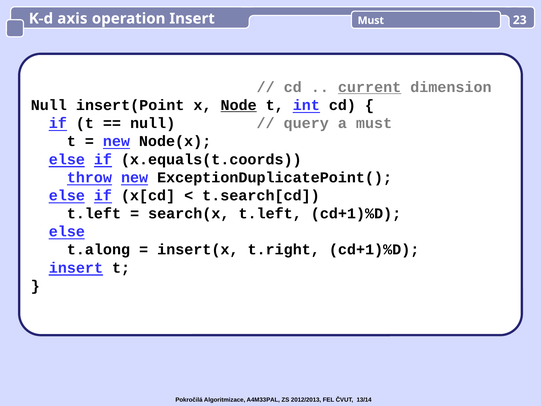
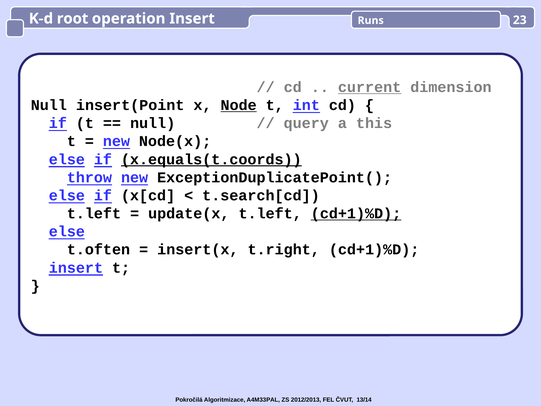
axis: axis -> root (73, 19)
Insert Must: Must -> Runs (371, 20)
a must: must -> this (374, 123)
x.equals(t.coords underline: none -> present (211, 159)
search(x: search(x -> update(x (189, 213)
cd+1)%D underline: none -> present (356, 213)
t.along: t.along -> t.often (98, 249)
